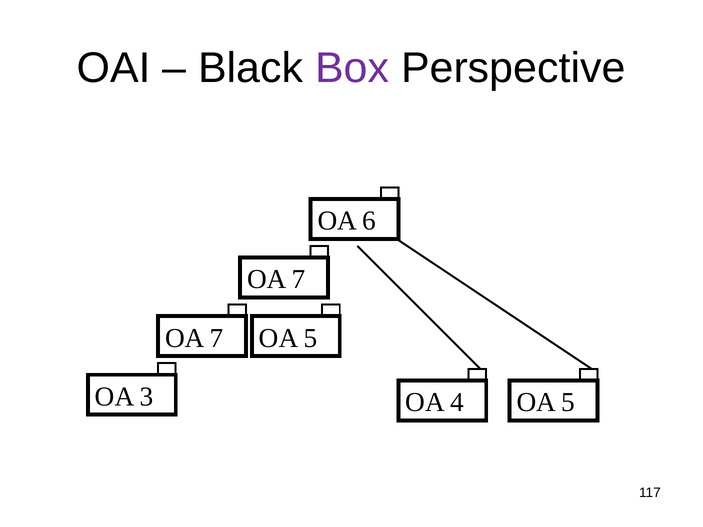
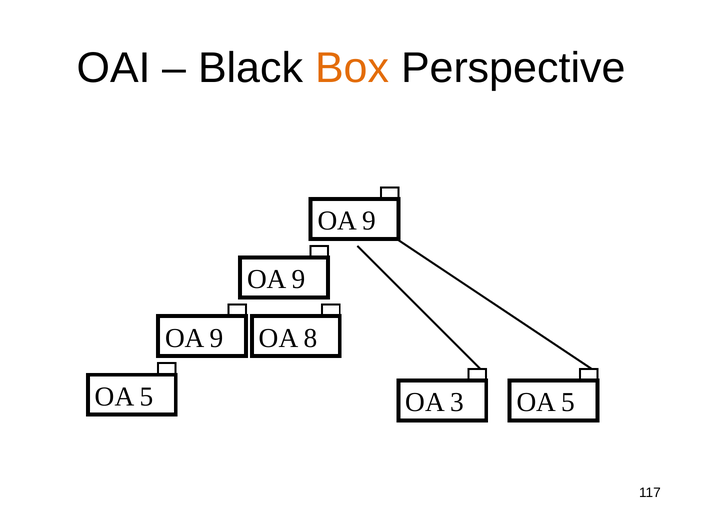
Box colour: purple -> orange (352, 68)
6: 6 -> 9 (369, 221)
7: 7 -> 9 (299, 280)
7: 7 -> 9 (217, 338)
5: 5 -> 8 (310, 338)
3: 3 -> 5 (146, 397)
4: 4 -> 3 (457, 403)
